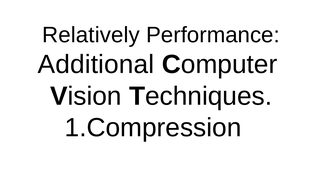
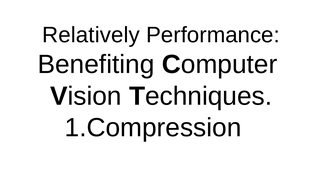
Additional: Additional -> Benefiting (96, 64)
